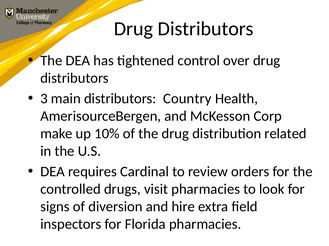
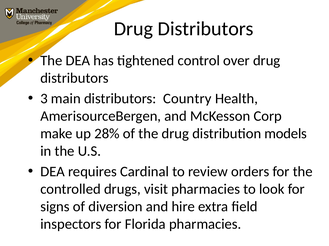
10%: 10% -> 28% (107, 134)
related: related -> models (286, 134)
